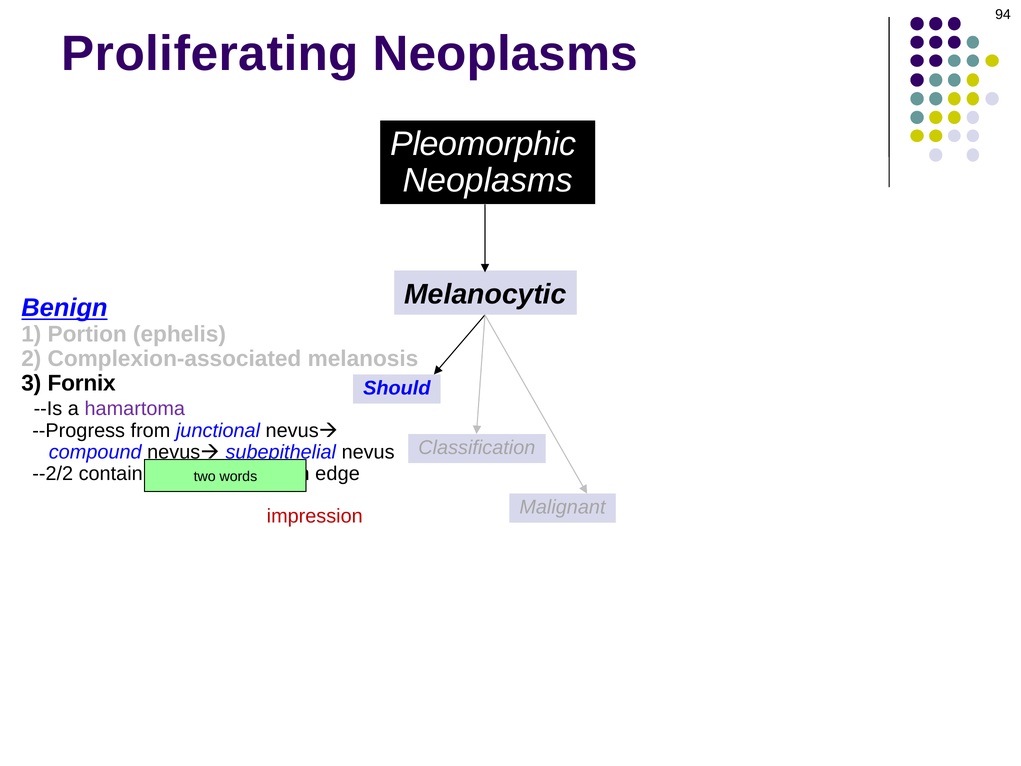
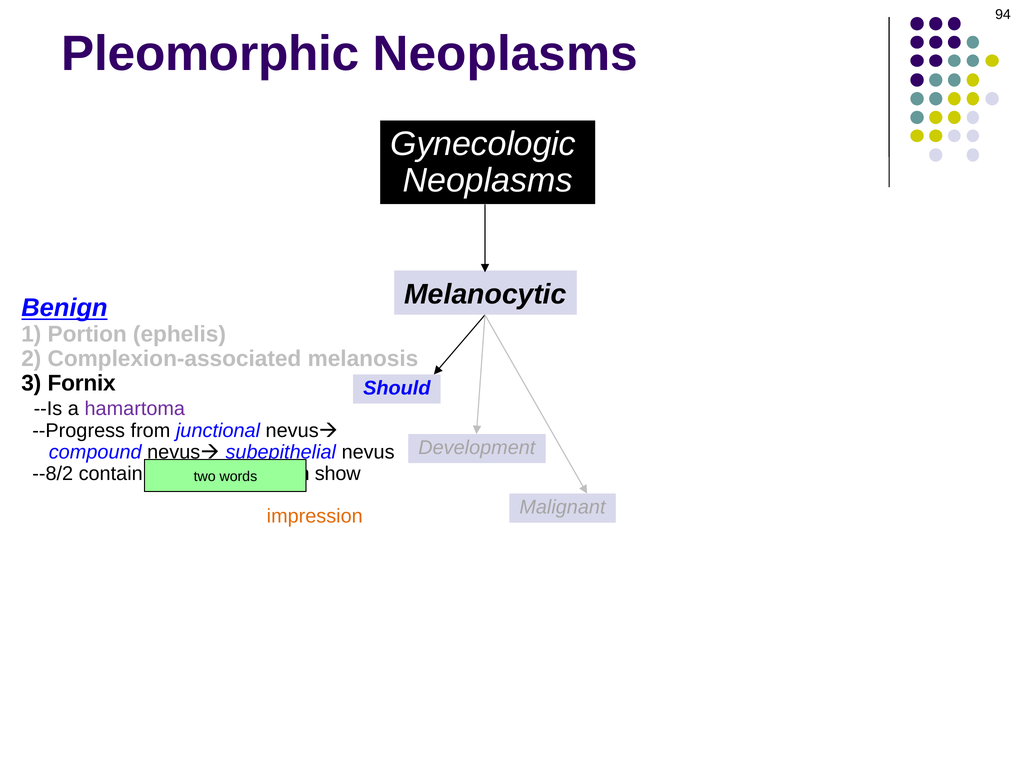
Proliferating: Proliferating -> Pleomorphic (210, 54)
Pleomorphic: Pleomorphic -> Gynecologic (483, 144)
Classification: Classification -> Development (477, 448)
--2/2: --2/2 -> --8/2 (53, 473)
edge: edge -> show (338, 473)
impression colour: red -> orange (315, 516)
